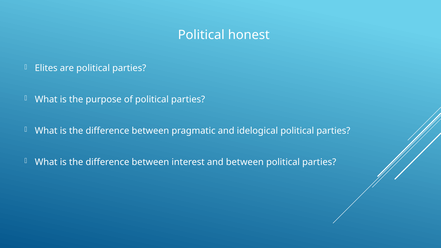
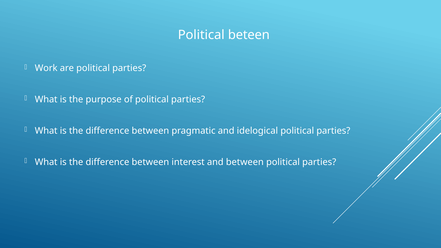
honest: honest -> beteen (249, 35)
Elites: Elites -> Work (46, 68)
